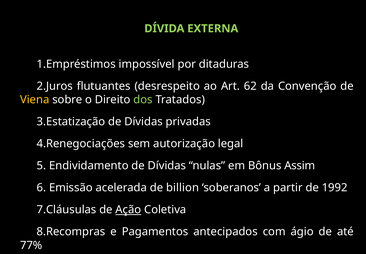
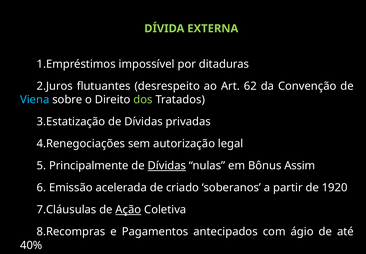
Viena colour: yellow -> light blue (35, 99)
Endividamento: Endividamento -> Principalmente (89, 165)
Dívidas underline: none -> present (167, 165)
billion: billion -> criado (183, 187)
1992: 1992 -> 1920 (335, 187)
77%: 77% -> 40% (31, 245)
